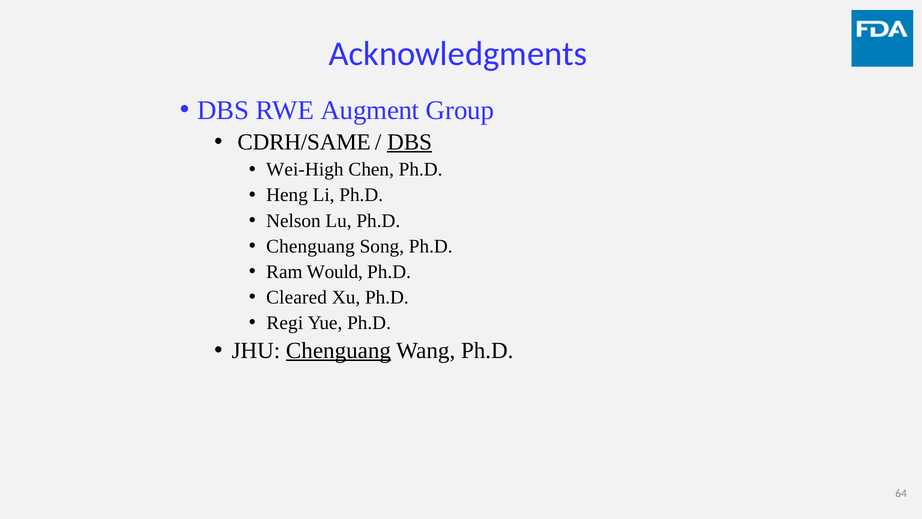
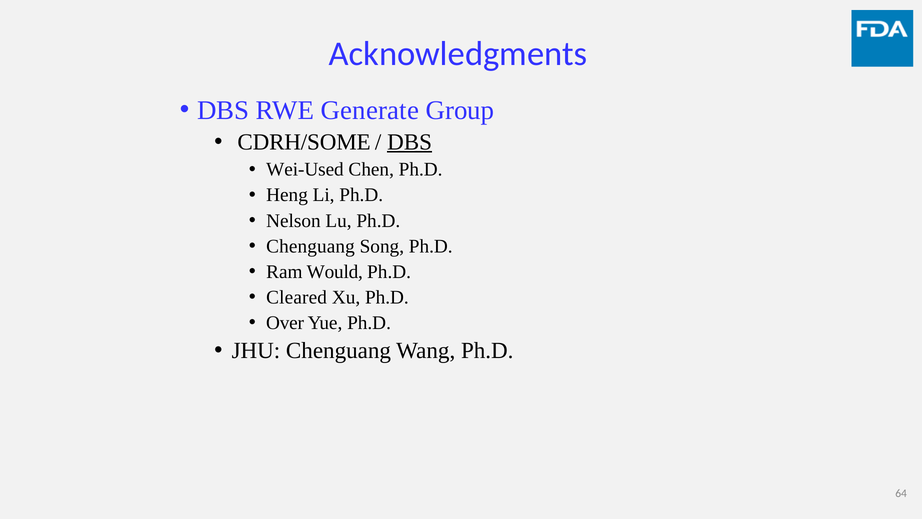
Augment: Augment -> Generate (370, 110)
CDRH/SAME: CDRH/SAME -> CDRH/SOME (304, 142)
Wei-High: Wei-High -> Wei-Used (305, 169)
Regi: Regi -> Over (285, 323)
Chenguang underline: present -> none (338, 350)
